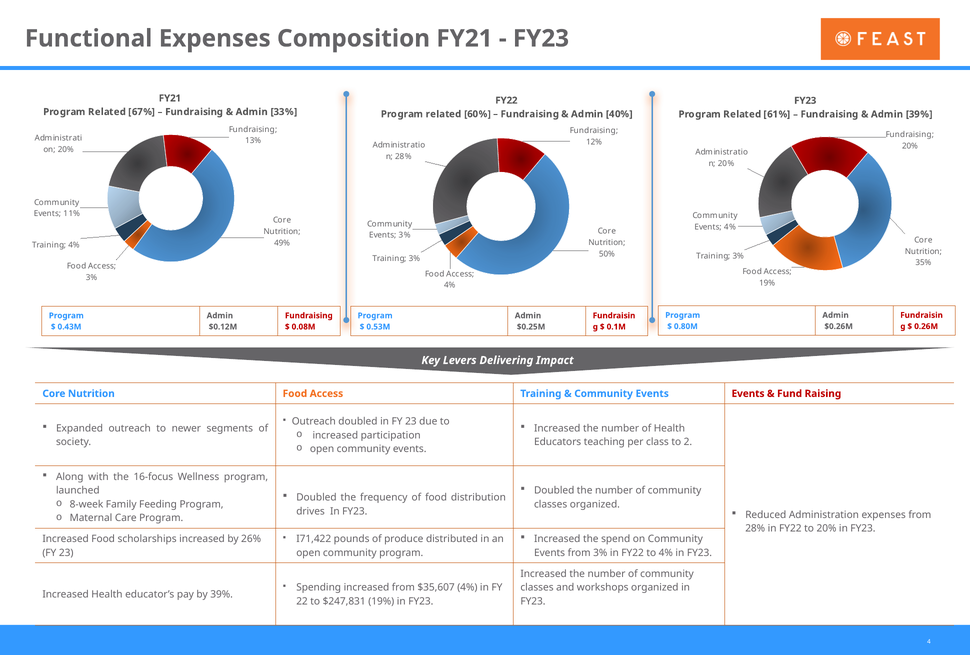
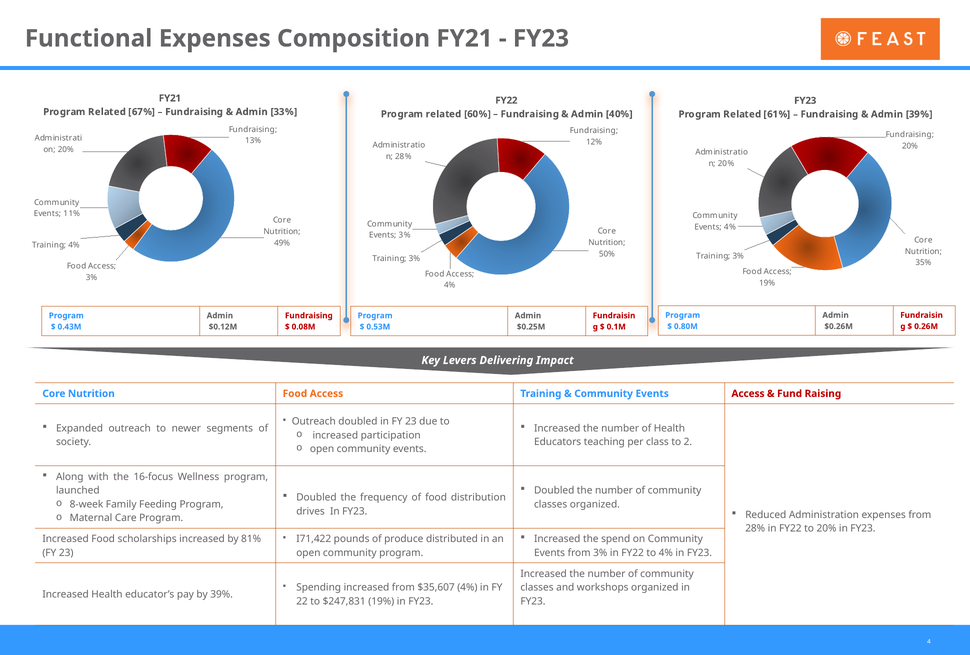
Events Events: Events -> Access (748, 393)
26%: 26% -> 81% (251, 539)
